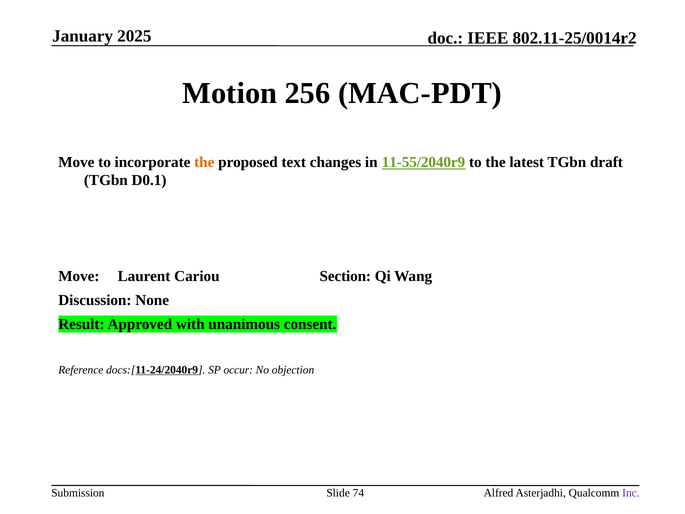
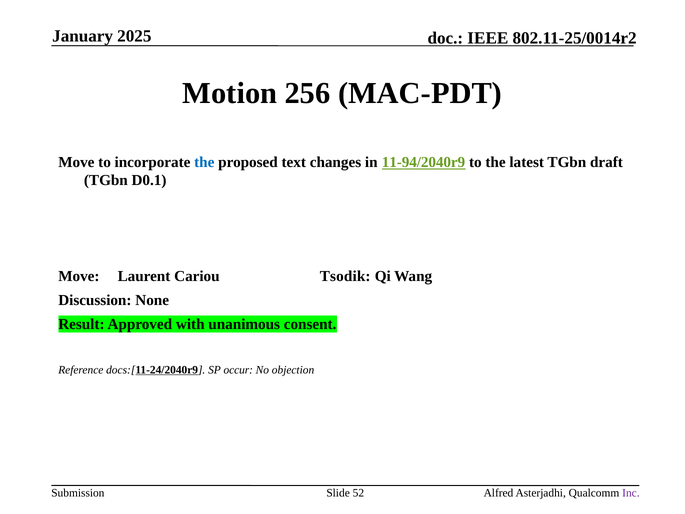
the colour: orange -> blue (204, 162)
11-55/2040r9: 11-55/2040r9 -> 11-94/2040r9 (424, 162)
Section: Section -> Tsodik (345, 276)
74: 74 -> 52 (358, 493)
